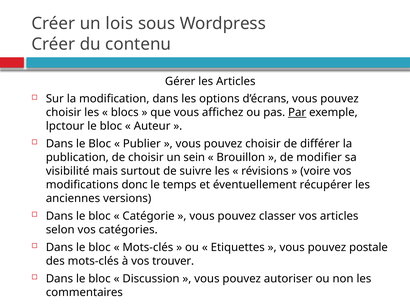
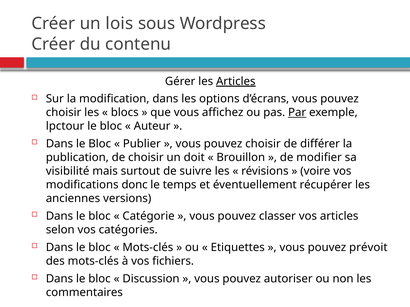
Articles underline: none -> present (236, 81)
sein: sein -> doit (194, 158)
postale: postale -> prévoit (368, 248)
trouver: trouver -> fichiers (173, 261)
